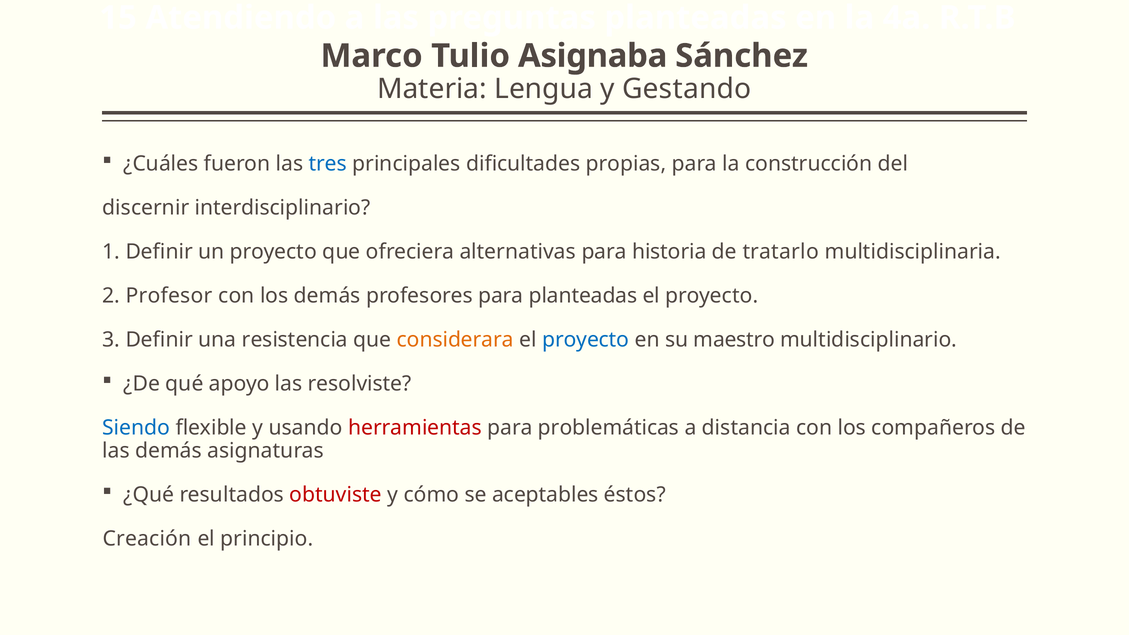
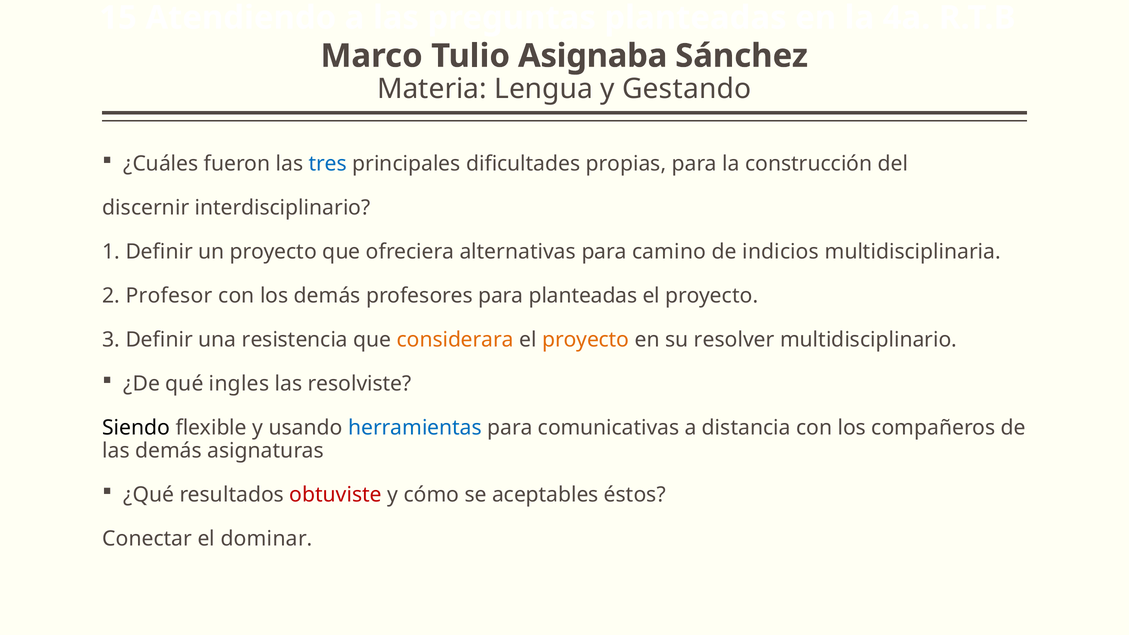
historia: historia -> camino (669, 252)
tratarlo: tratarlo -> indicios (781, 252)
proyecto colour: blue -> orange (586, 340)
maestro: maestro -> resolver (734, 340)
apoyo: apoyo -> ingles (239, 384)
Siendo colour: blue -> black (136, 428)
herramientas colour: red -> blue (415, 428)
problemáticas: problemáticas -> comunicativas (609, 428)
Creación: Creación -> Conectar (147, 539)
principio: principio -> dominar (267, 539)
